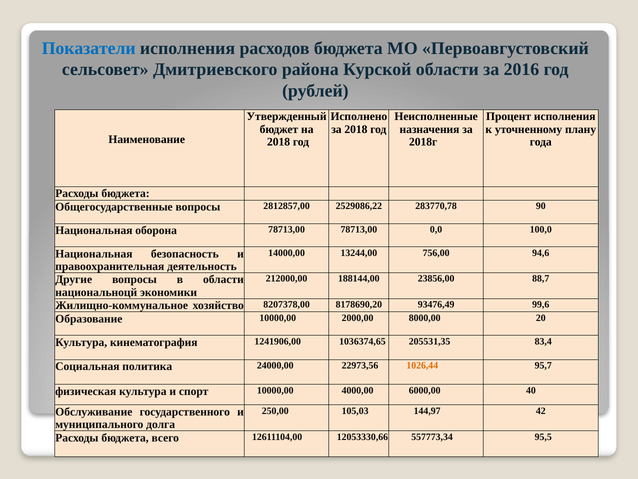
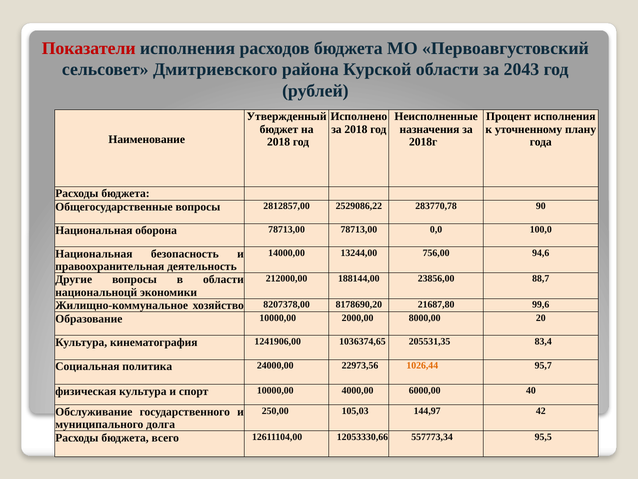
Показатели colour: blue -> red (89, 48)
2016: 2016 -> 2043 (521, 69)
93476,49: 93476,49 -> 21687,80 (436, 304)
